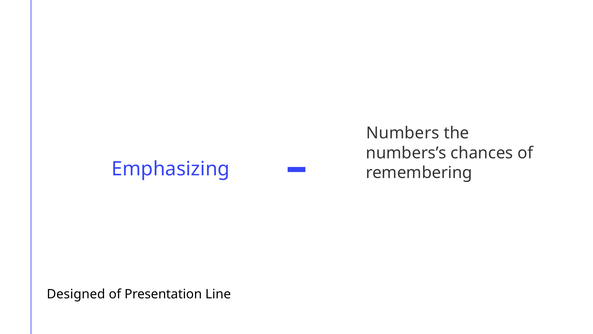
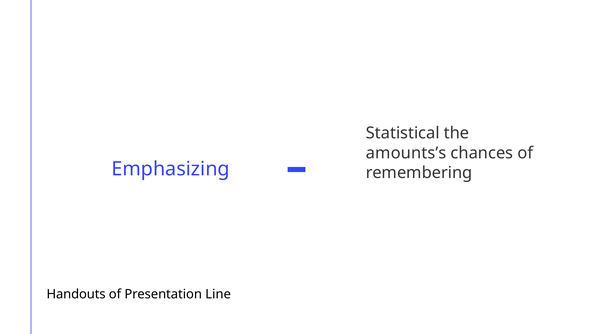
Numbers: Numbers -> Statistical (403, 133)
numbers’s: numbers’s -> amounts’s (406, 153)
Designed: Designed -> Handouts (76, 294)
